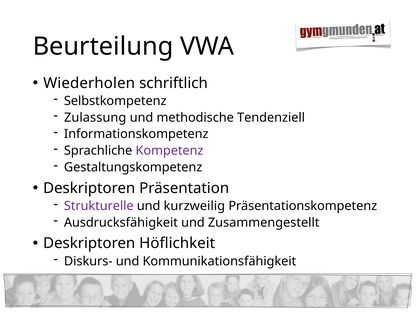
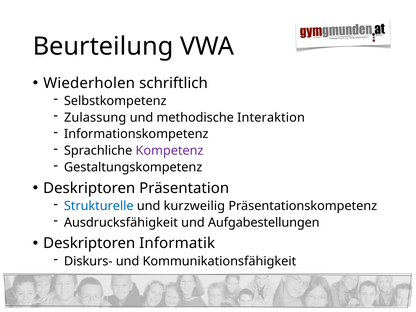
Tendenziell: Tendenziell -> Interaktion (271, 118)
Strukturelle colour: purple -> blue (99, 206)
Zusammengestellt: Zusammengestellt -> Aufgabestellungen (264, 223)
Höflichkeit: Höflichkeit -> Informatik (177, 243)
